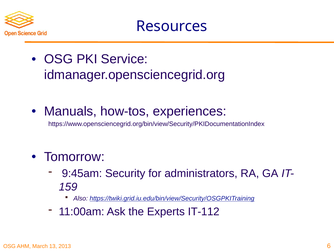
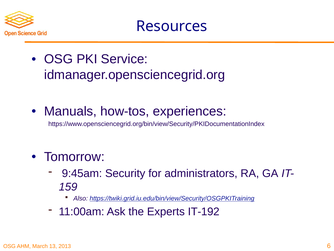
IT-112: IT-112 -> IT-192 (204, 211)
